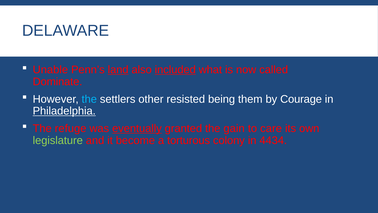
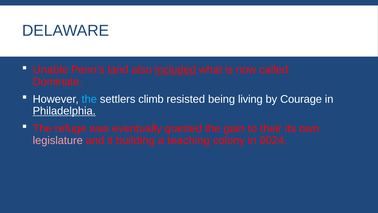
land underline: present -> none (118, 70)
other: other -> climb (151, 99)
them: them -> living (250, 99)
eventually underline: present -> none (137, 128)
care: care -> their (271, 128)
legislature colour: light green -> pink (58, 140)
become: become -> building (135, 140)
torturous: torturous -> teaching (189, 140)
4434: 4434 -> 9024 (273, 140)
